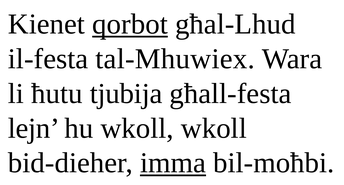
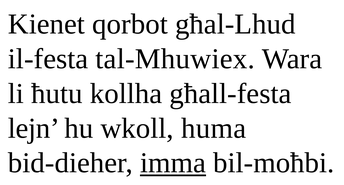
qorbot underline: present -> none (130, 24)
tjubija: tjubija -> kollha (126, 94)
wkoll wkoll: wkoll -> huma (214, 128)
